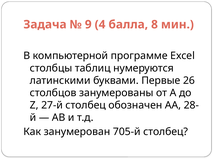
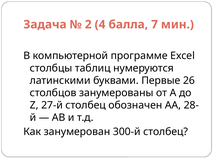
9: 9 -> 2 (88, 25)
8: 8 -> 7 (155, 25)
705-й: 705-й -> 300-й (127, 132)
